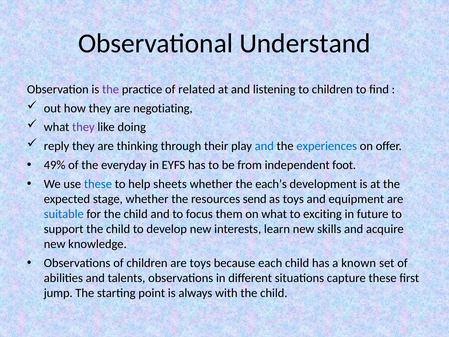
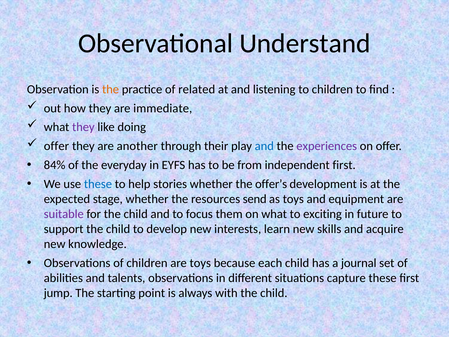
the colour: purple -> orange (111, 89)
negotiating: negotiating -> immediate (163, 108)
reply: reply -> offer (56, 146)
thinking: thinking -> another (137, 146)
experiences colour: blue -> purple (327, 146)
49%: 49% -> 84% (55, 165)
independent foot: foot -> first (344, 165)
sheets: sheets -> stories (170, 184)
each’s: each’s -> offer’s (271, 184)
suitable colour: blue -> purple (64, 214)
known: known -> journal (359, 263)
